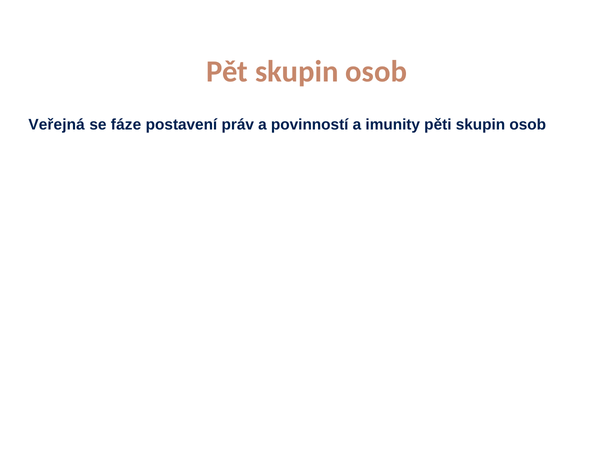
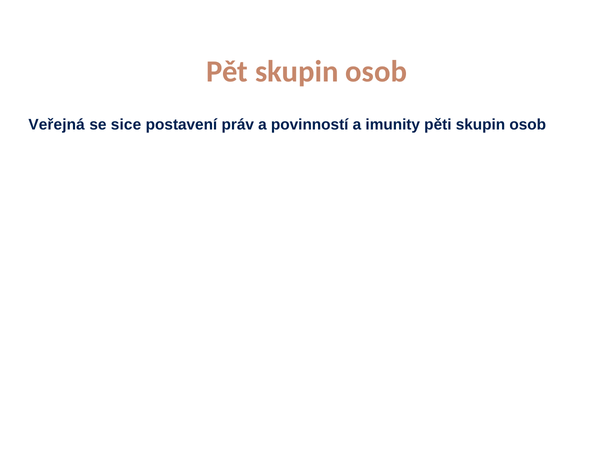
fáze: fáze -> sice (126, 125)
